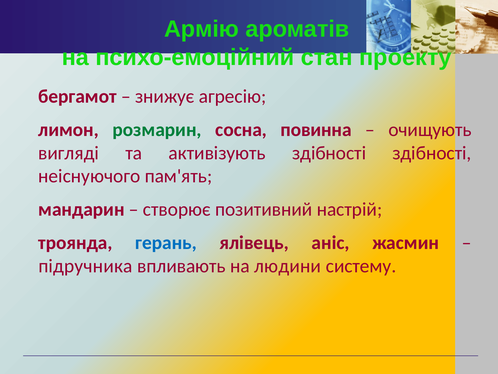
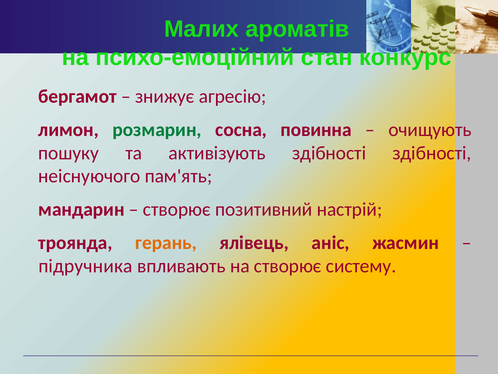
Армію: Армію -> Малих (202, 29)
проекту: проекту -> конкурс (405, 57)
вигляді: вигляді -> пошуку (69, 153)
герань colour: blue -> orange (166, 242)
на людини: людини -> створює (288, 266)
